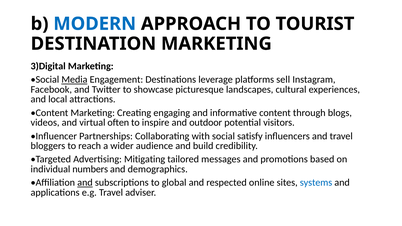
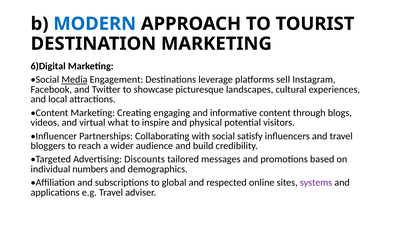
3)Digital: 3)Digital -> 6)Digital (48, 66)
often: often -> what (118, 123)
outdoor: outdoor -> physical (206, 123)
Mitigating: Mitigating -> Discounts (145, 159)
and underline: present -> none (85, 183)
systems colour: blue -> purple (316, 183)
